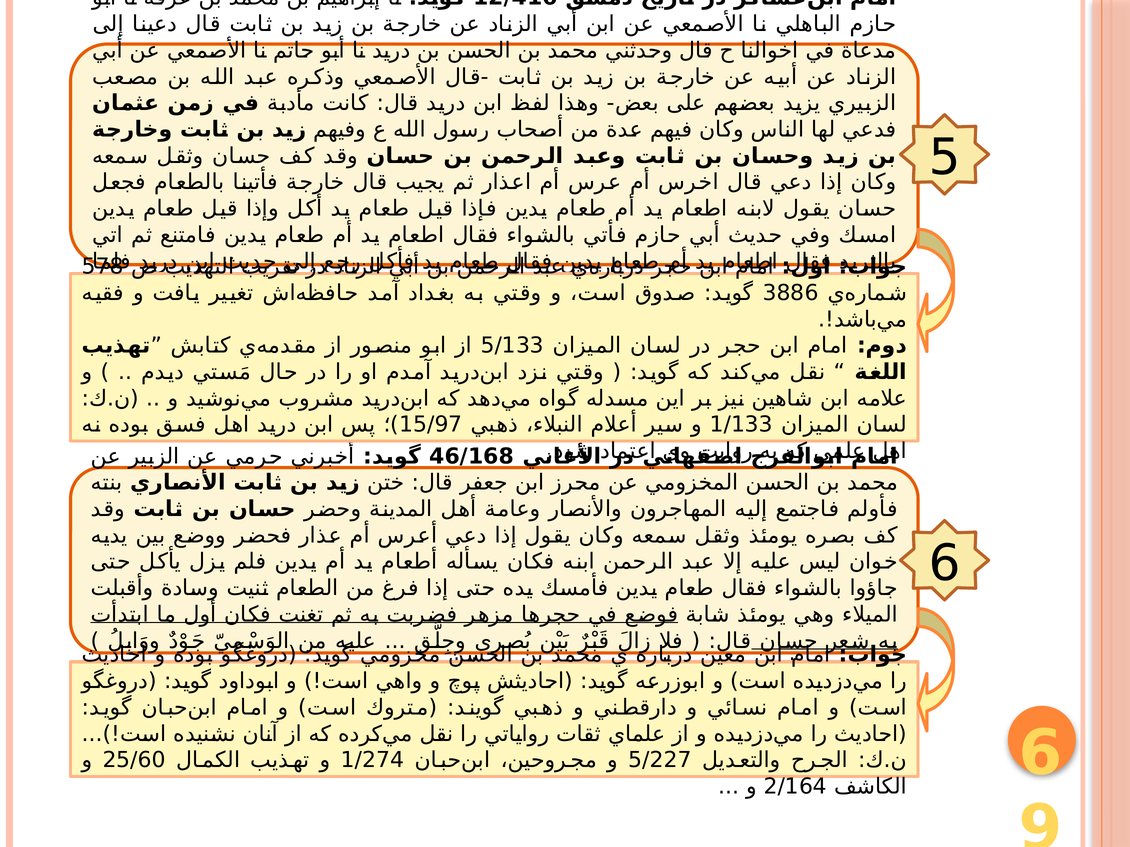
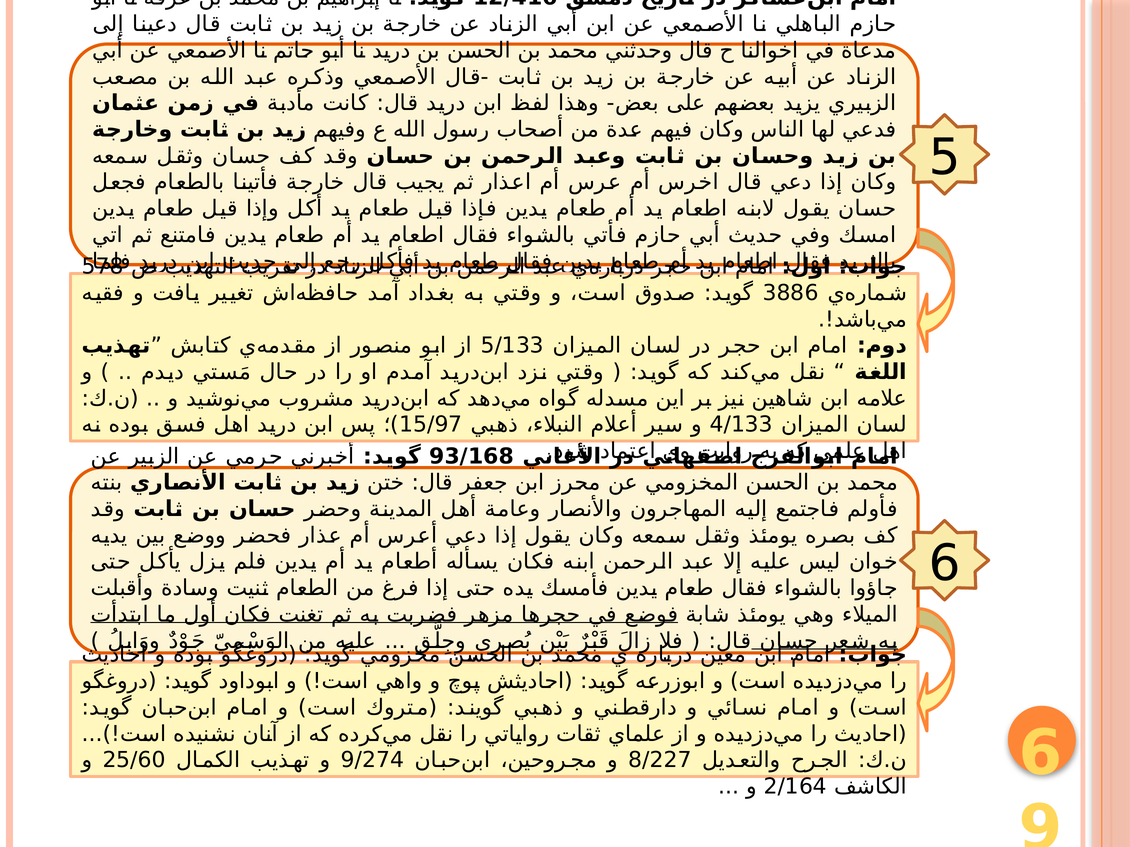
1/133: 1/133 -> 4/133 (741, 425)
46/168: 46/168 -> 93/168 (472, 457)
1/274: 1/274 -> 9/274 (372, 761)
5/227: 5/227 -> 8/227 (660, 761)
